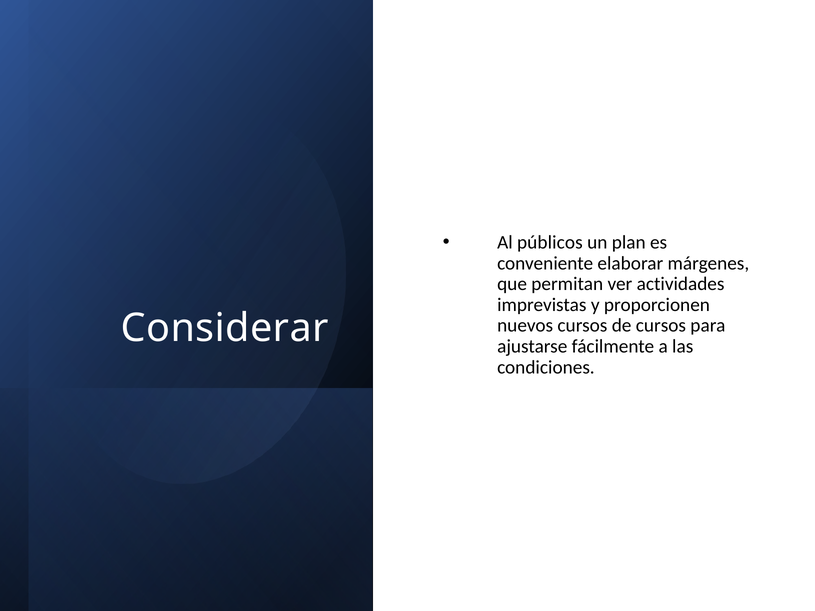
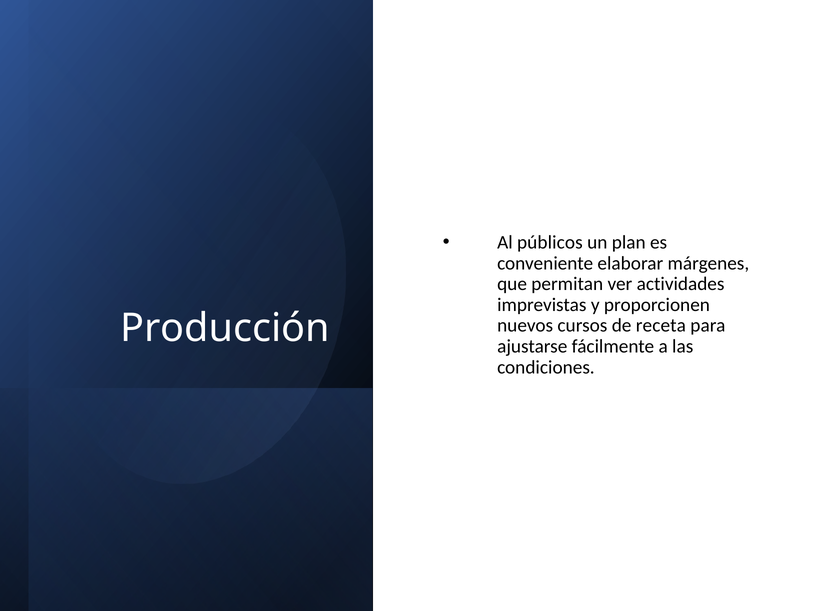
Considerar: Considerar -> Producción (225, 328)
de cursos: cursos -> receta (661, 326)
